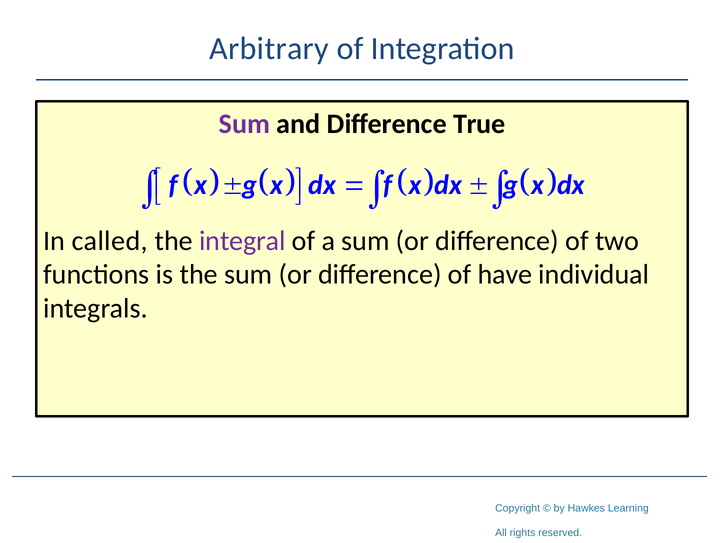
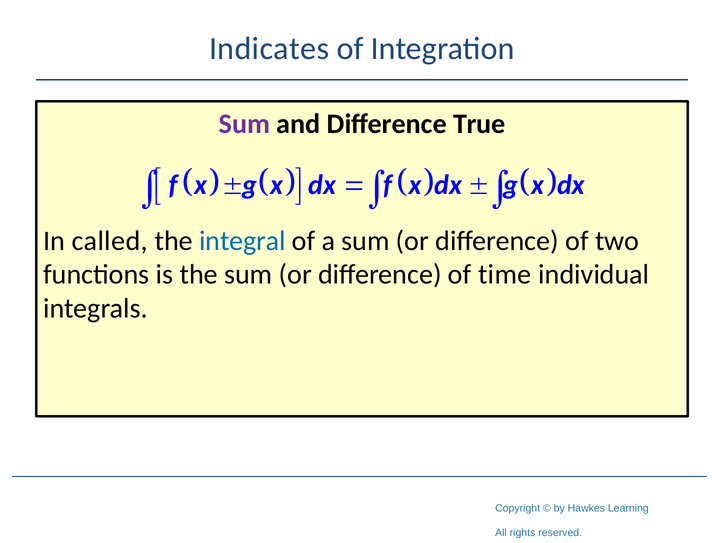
Arbitrary: Arbitrary -> Indicates (269, 49)
integral colour: purple -> blue (242, 241)
have: have -> time (505, 275)
